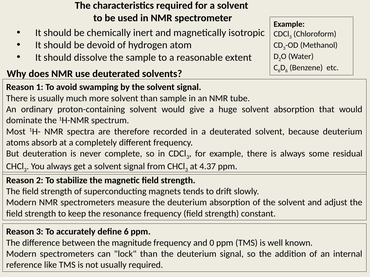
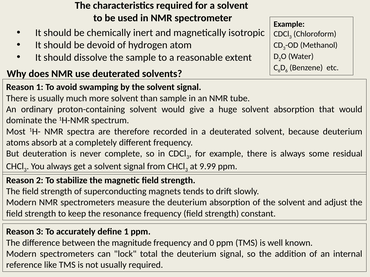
4.37: 4.37 -> 9.99 (208, 167)
define 6: 6 -> 1 (126, 232)
lock than: than -> total (149, 254)
